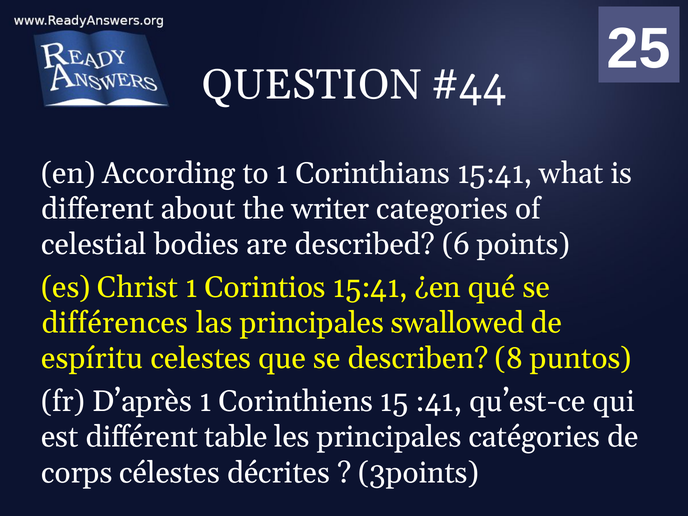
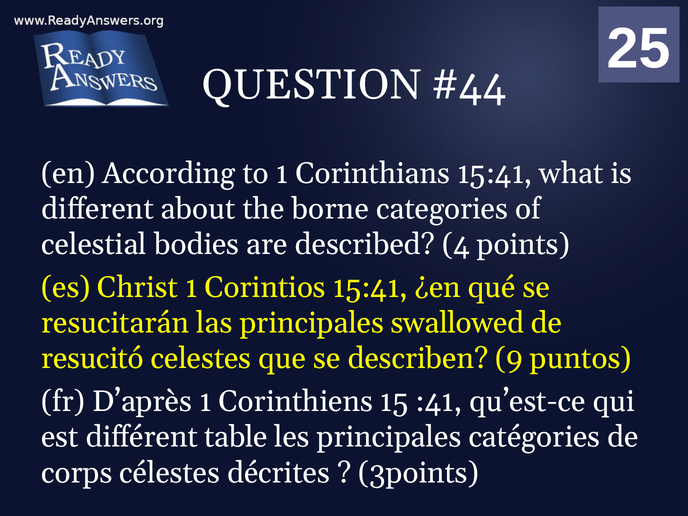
writer: writer -> borne (330, 209)
6: 6 -> 4 (456, 244)
différences: différences -> resucitarán (115, 323)
espíritu: espíritu -> resucitó (93, 359)
8: 8 -> 9 (509, 359)
